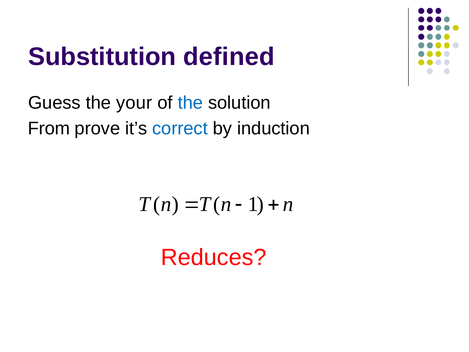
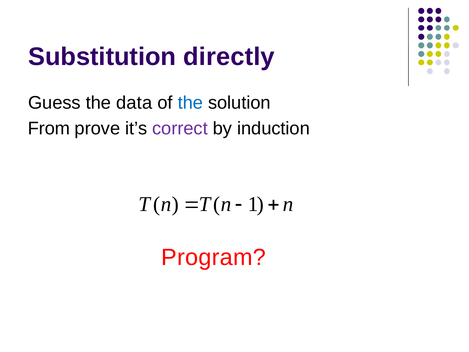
defined: defined -> directly (229, 57)
your: your -> data (134, 103)
correct colour: blue -> purple (180, 128)
Reduces: Reduces -> Program (214, 257)
